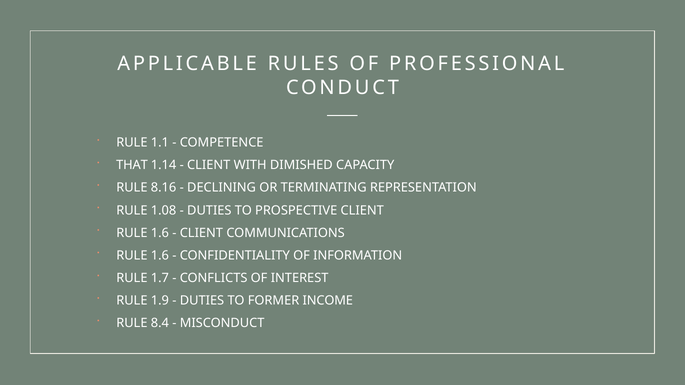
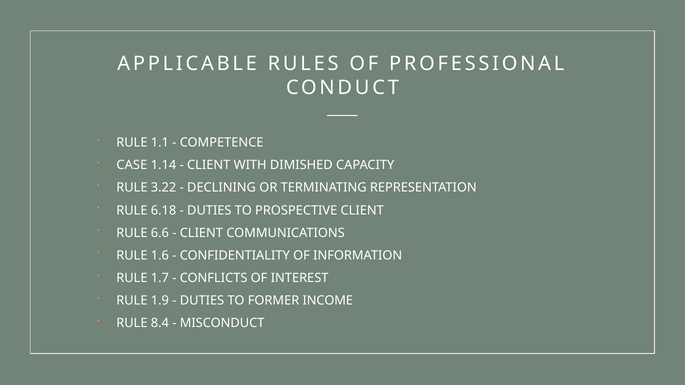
THAT: THAT -> CASE (132, 165)
8.16: 8.16 -> 3.22 (164, 188)
1.08: 1.08 -> 6.18 (164, 210)
1.6: 1.6 -> 6.6 (160, 233)
